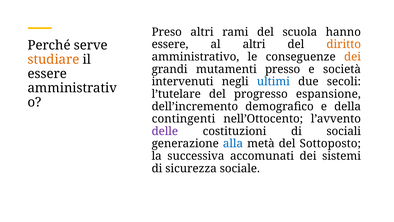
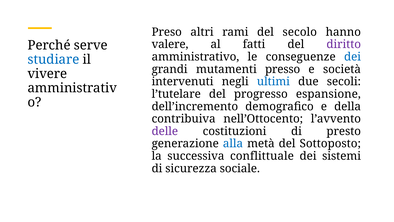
scuola: scuola -> secolo (300, 32)
essere: essere -> valere (170, 44)
al altri: altri -> fatti (254, 44)
diritto colour: orange -> purple (344, 44)
dei colour: orange -> blue (353, 57)
studiare colour: orange -> blue (53, 59)
essere: essere -> vivere (47, 74)
contingenti: contingenti -> contribuiva (184, 119)
sociali: sociali -> presto (344, 131)
accomunati: accomunati -> conflittuale (262, 156)
